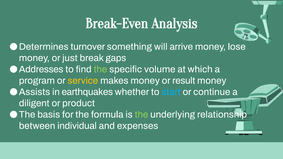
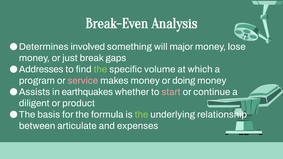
turnover: turnover -> involved (88, 47)
arrive: arrive -> major (181, 47)
service colour: yellow -> pink (83, 81)
result: result -> doing (184, 81)
start colour: light blue -> pink (171, 92)
individual: individual -> articulate (77, 126)
